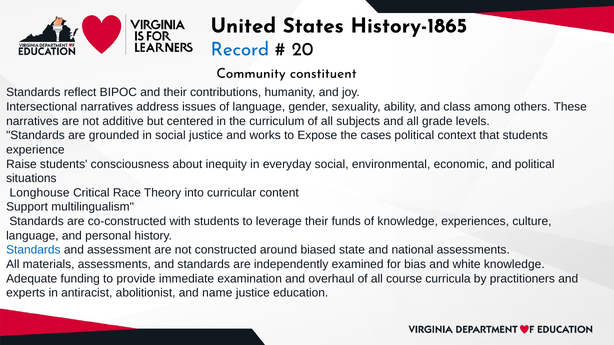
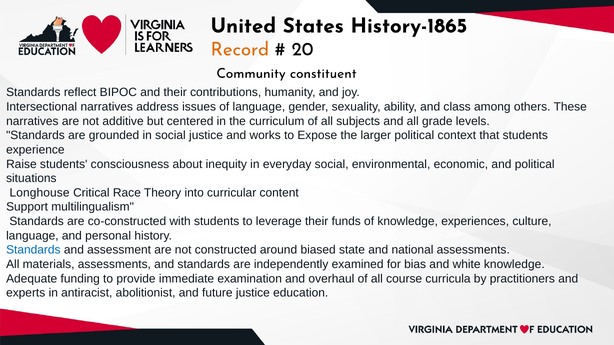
Record colour: blue -> orange (240, 49)
cases: cases -> larger (376, 136)
name: name -> future (217, 293)
